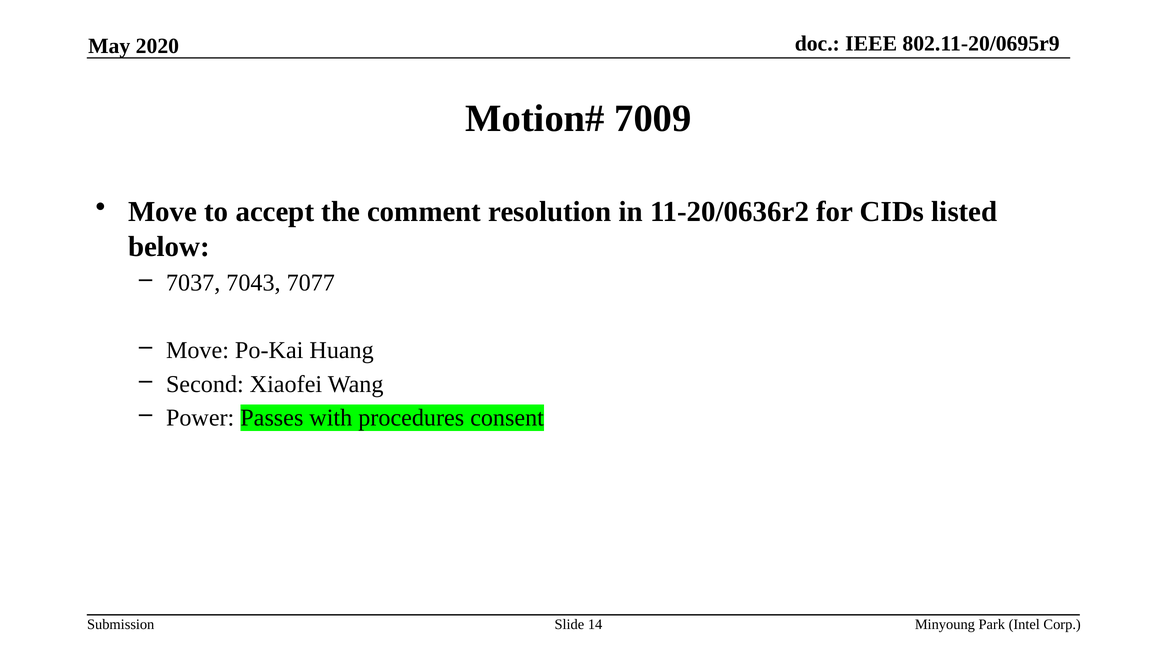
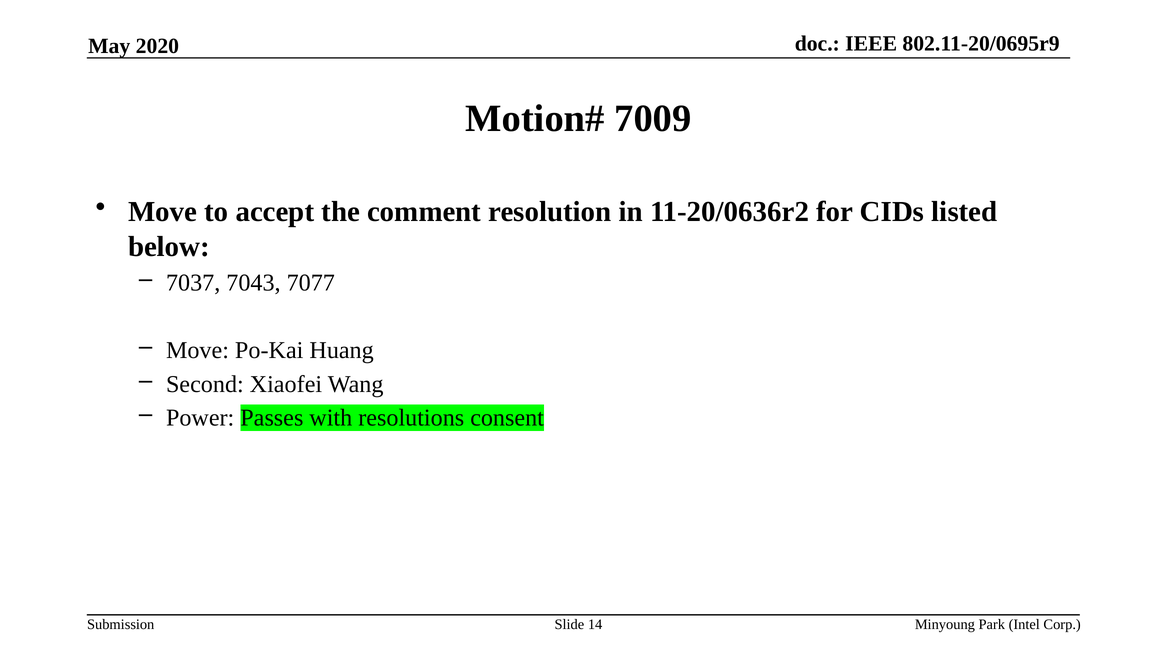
procedures: procedures -> resolutions (411, 418)
